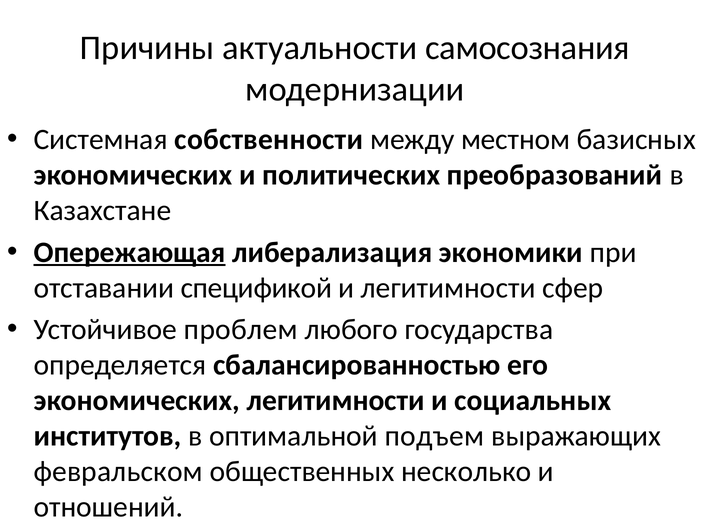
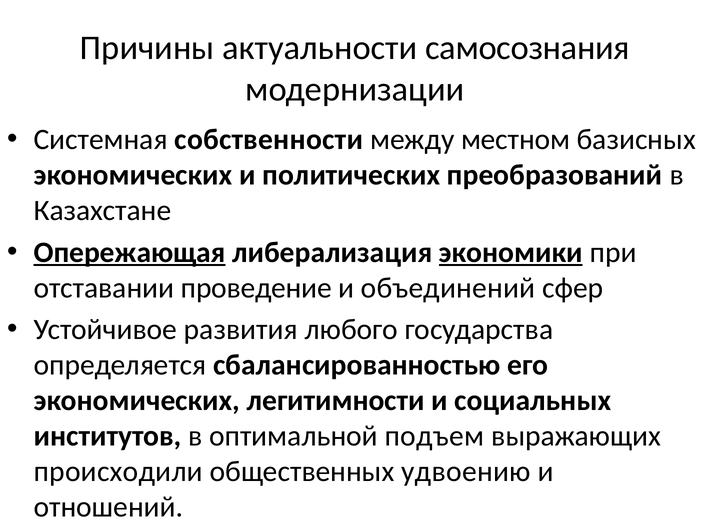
экономики underline: none -> present (511, 253)
спецификой: спецификой -> проведение (256, 288)
и легитимности: легитимности -> объединений (448, 288)
проблем: проблем -> развития (241, 330)
февральском: февральском -> происходили (118, 472)
несколько: несколько -> удвоению (466, 472)
